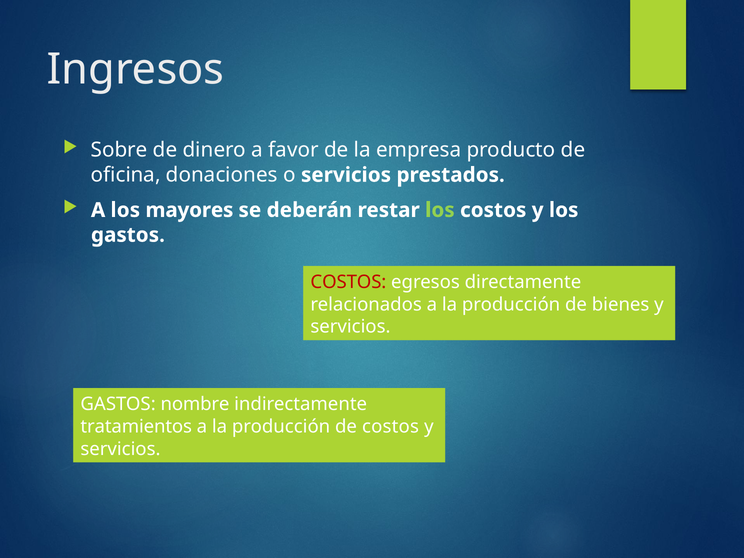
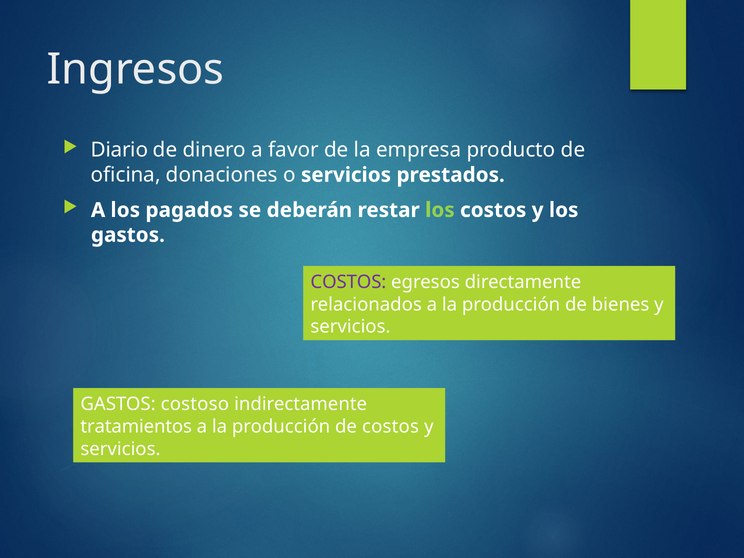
Sobre: Sobre -> Diario (119, 150)
mayores: mayores -> pagados (189, 210)
COSTOS colour: red -> purple (348, 282)
nombre: nombre -> costoso (195, 404)
